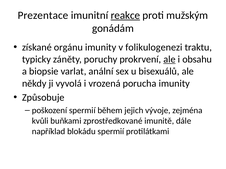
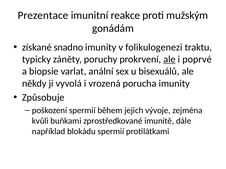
reakce underline: present -> none (125, 15)
orgánu: orgánu -> snadno (68, 47)
obsahu: obsahu -> poprvé (197, 59)
